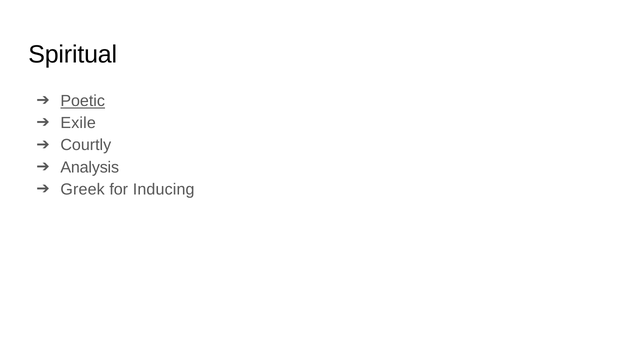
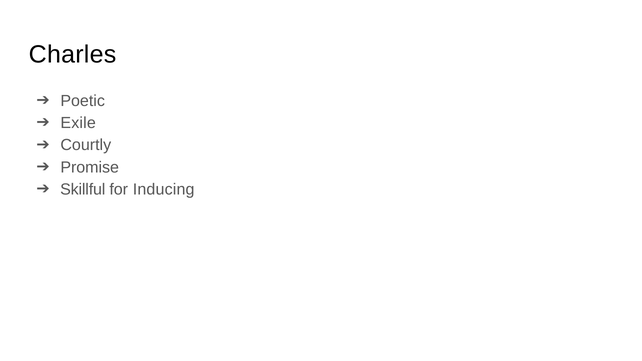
Spiritual: Spiritual -> Charles (72, 54)
Poetic underline: present -> none (83, 101)
Analysis: Analysis -> Promise (90, 167)
Greek: Greek -> Skillful (83, 190)
